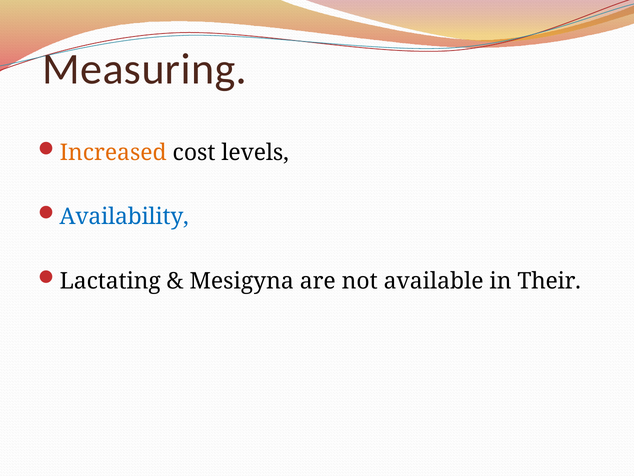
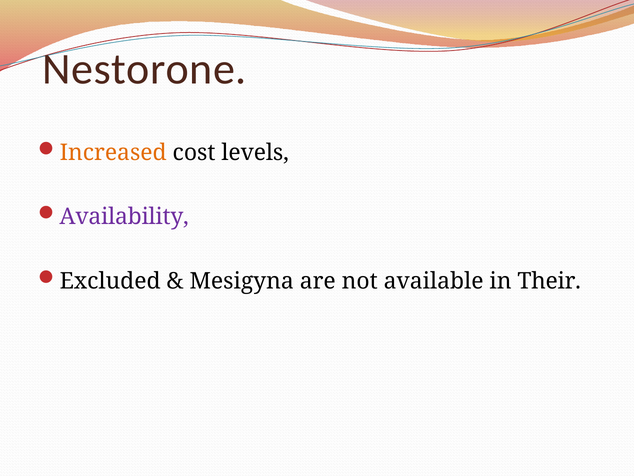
Measuring: Measuring -> Nestorone (144, 69)
Availability colour: blue -> purple (124, 217)
Lactating: Lactating -> Excluded (110, 281)
